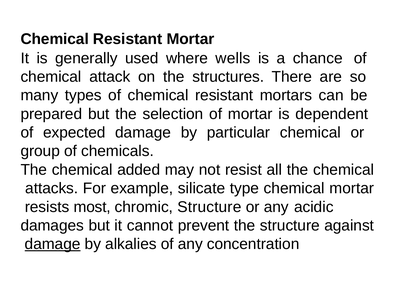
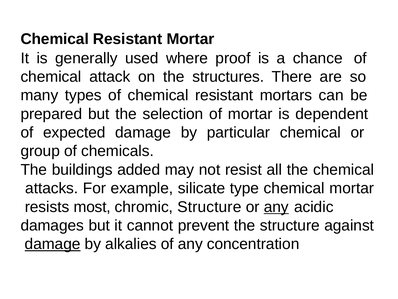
wells: wells -> proof (233, 58)
chemical: chemical -> buildings (82, 169)
any underline: none -> present (276, 207)
